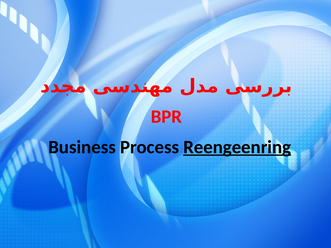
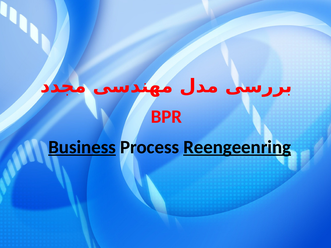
Business underline: none -> present (82, 147)
